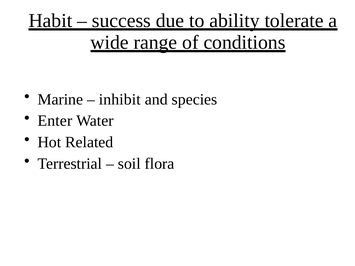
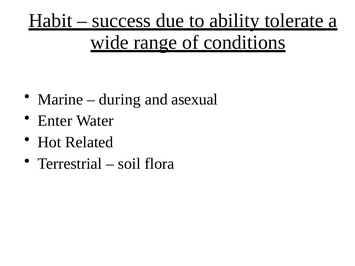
inhibit: inhibit -> during (120, 99)
species: species -> asexual (195, 99)
